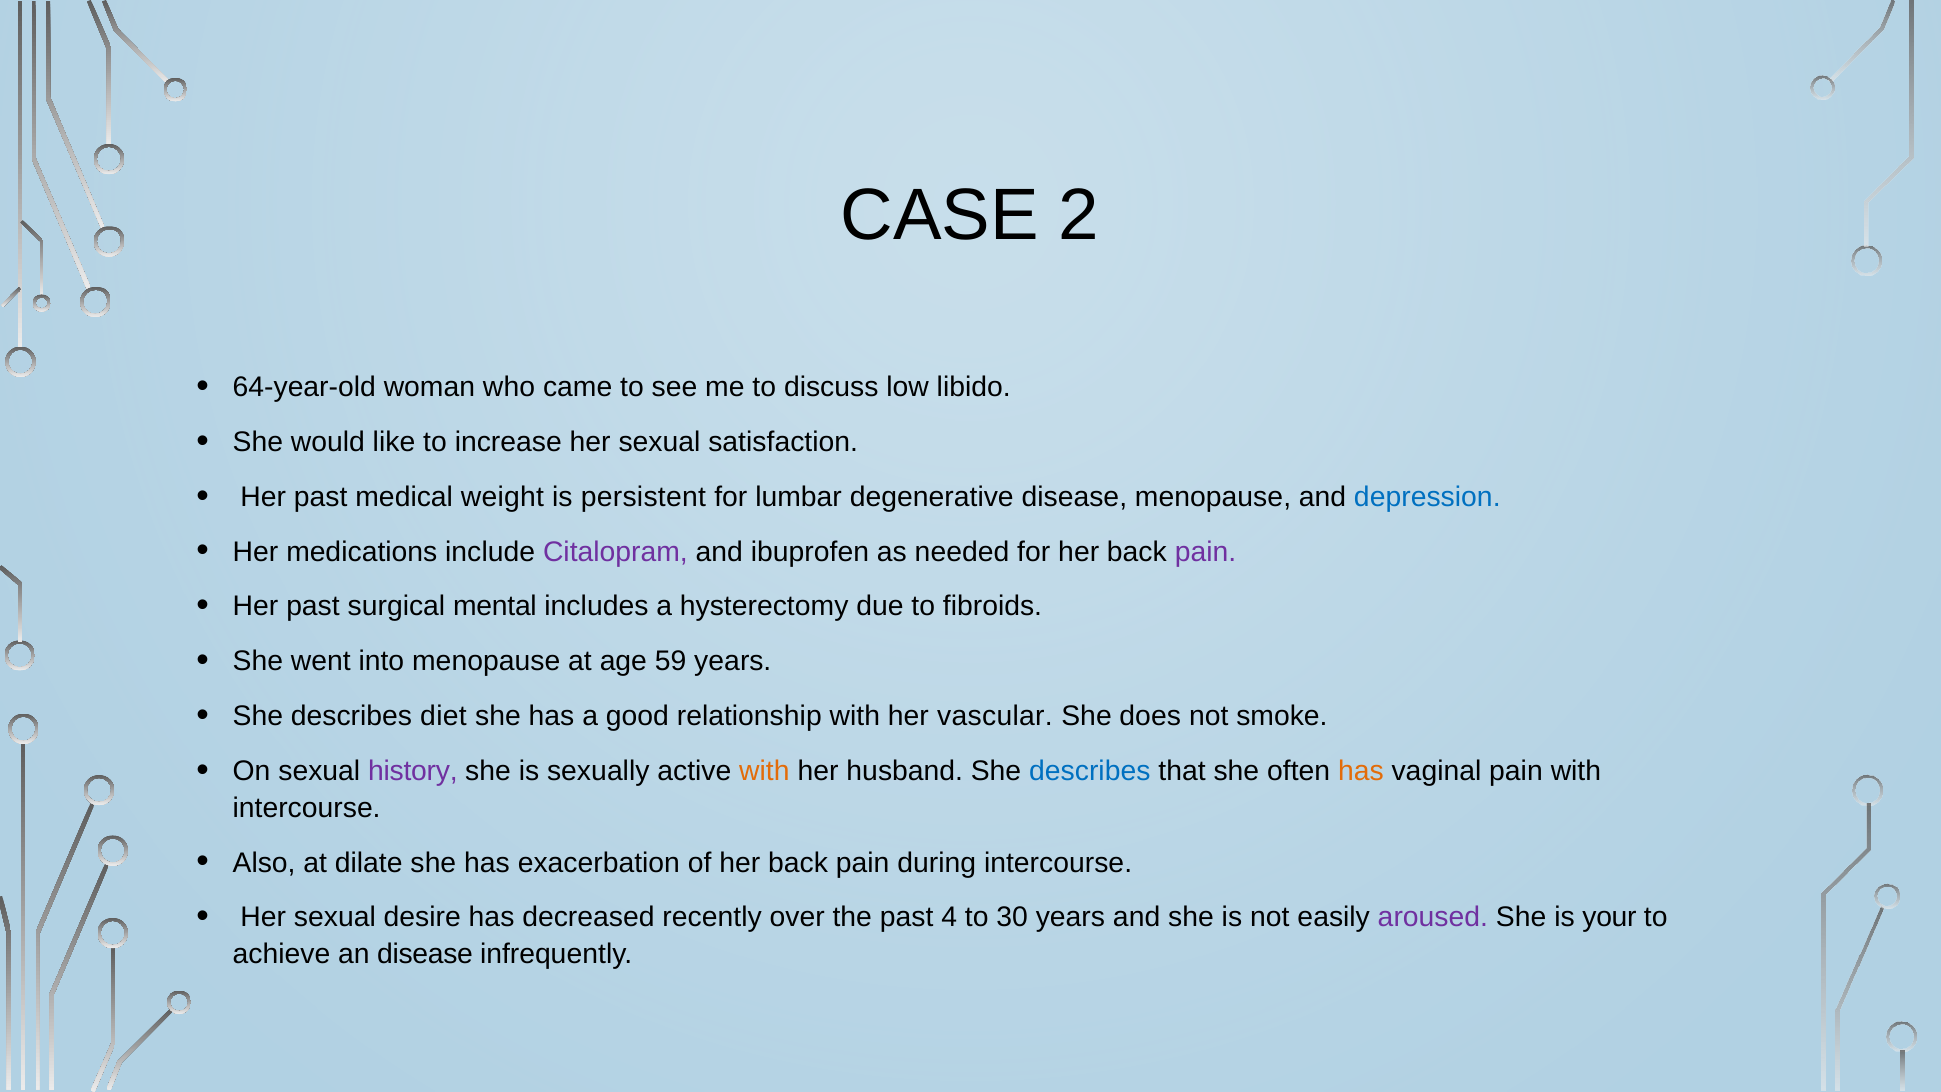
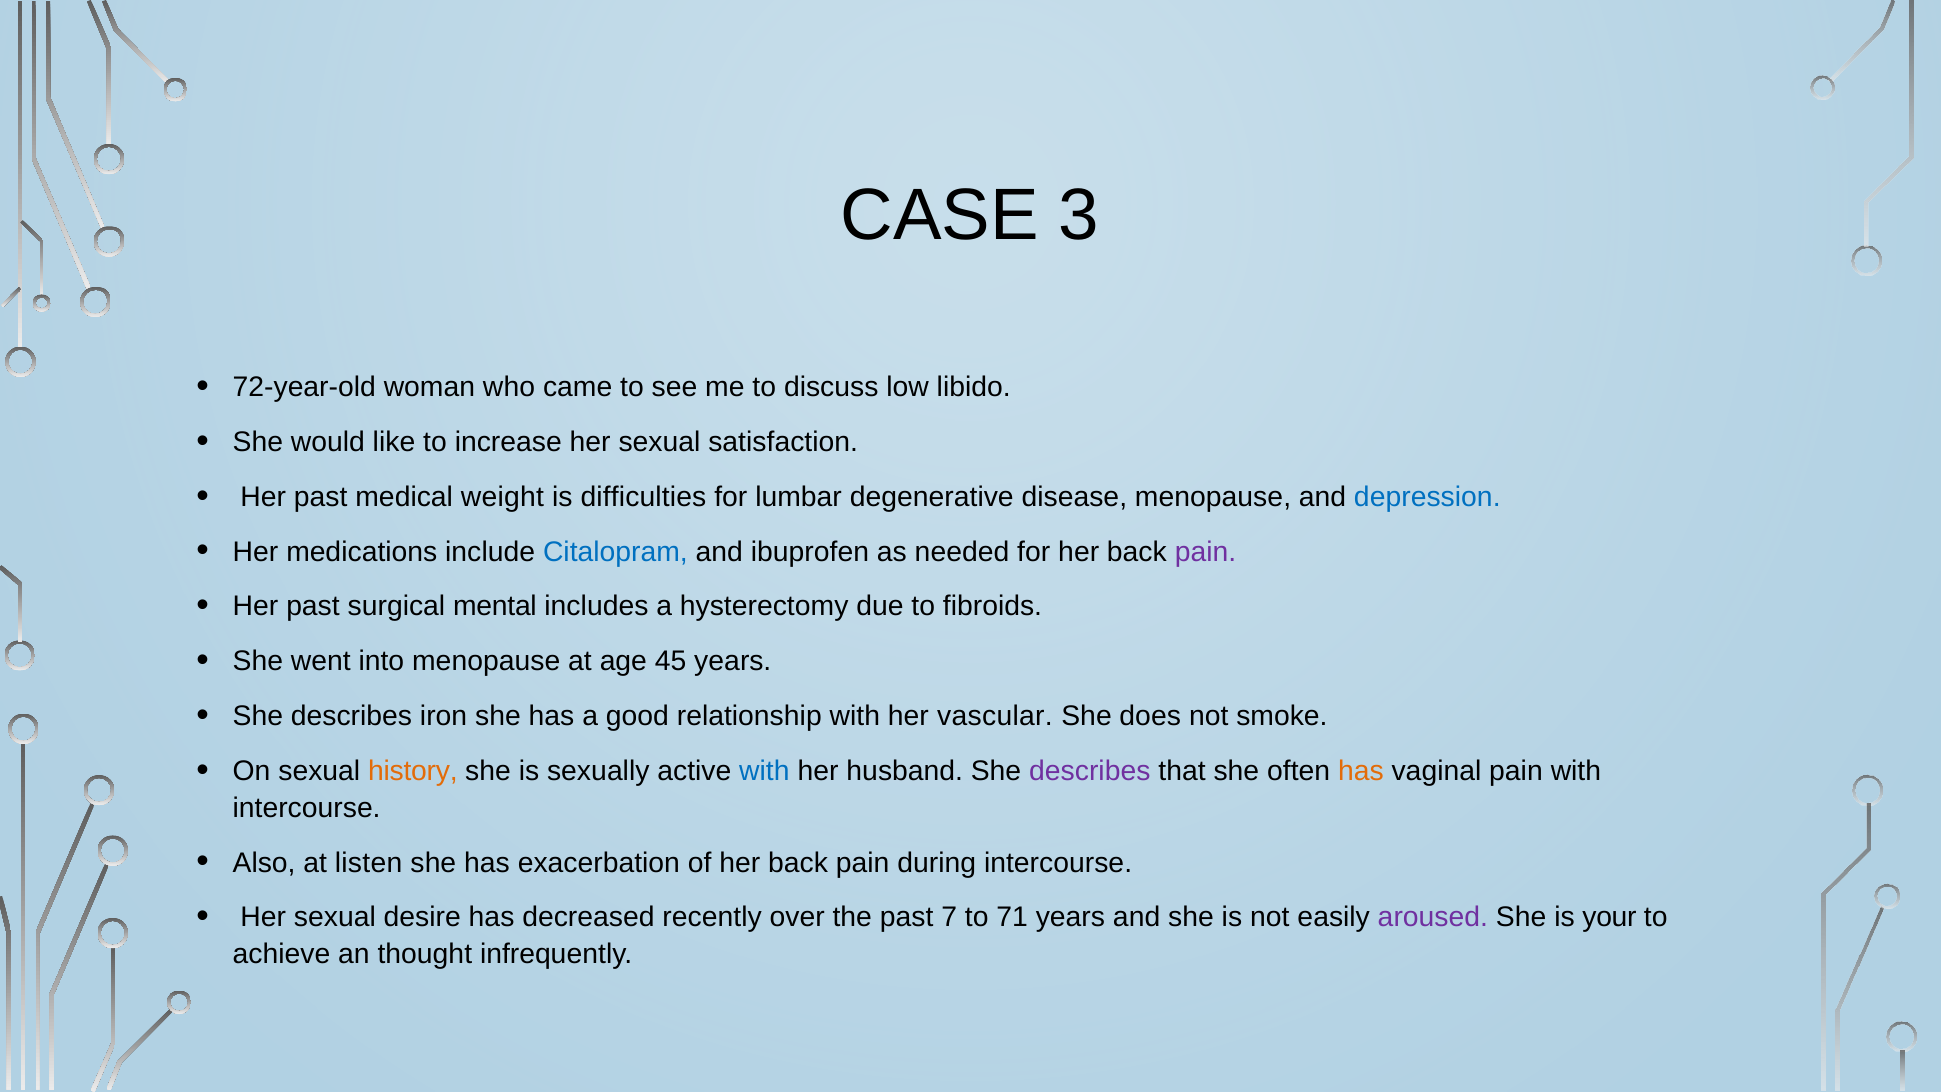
2: 2 -> 3 (1079, 216)
64-year-old: 64-year-old -> 72-year-old (304, 387)
persistent: persistent -> difficulties (643, 497)
Citalopram colour: purple -> blue (615, 552)
59: 59 -> 45 (671, 661)
diet: diet -> iron (444, 716)
history colour: purple -> orange (413, 771)
with colour: orange -> blue (764, 771)
describes colour: blue -> purple (1090, 771)
dilate: dilate -> listen (369, 863)
4: 4 -> 7 (949, 917)
30: 30 -> 71 (1012, 917)
an disease: disease -> thought (425, 954)
